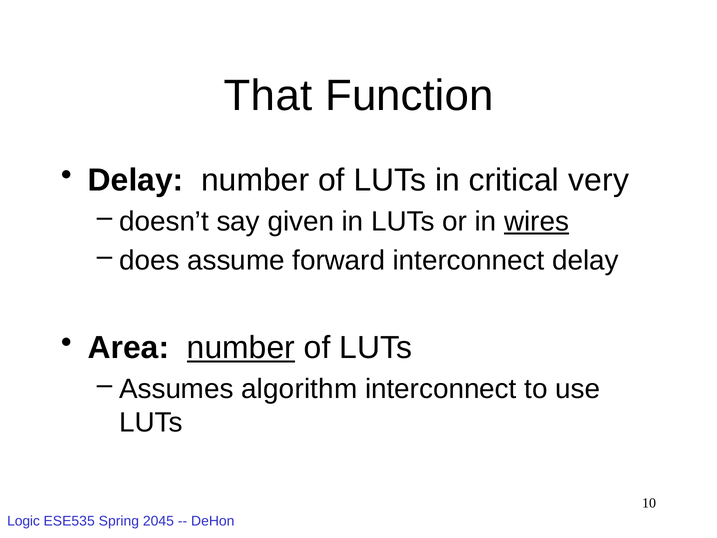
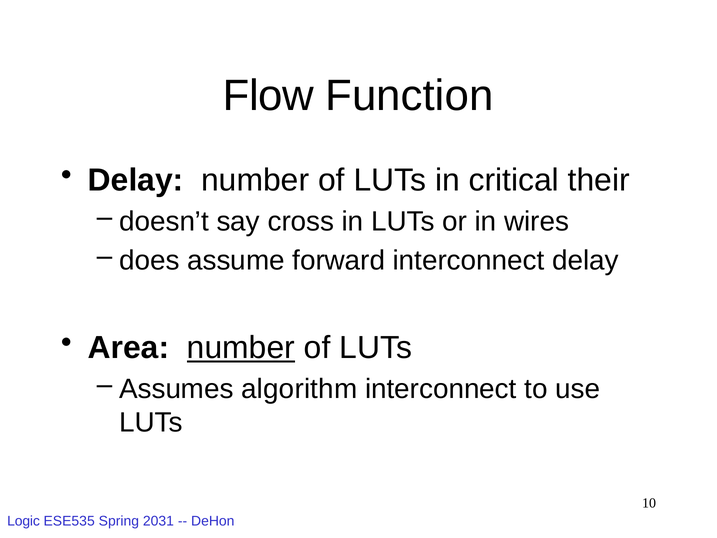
That: That -> Flow (268, 96)
very: very -> their (599, 180)
given: given -> cross (301, 221)
wires underline: present -> none (537, 221)
2045: 2045 -> 2031 (158, 521)
